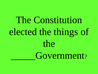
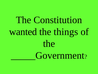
elected: elected -> wanted (23, 32)
